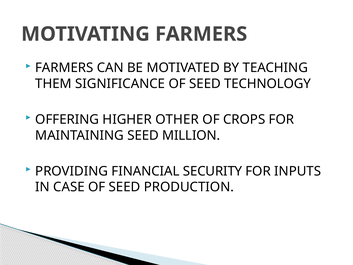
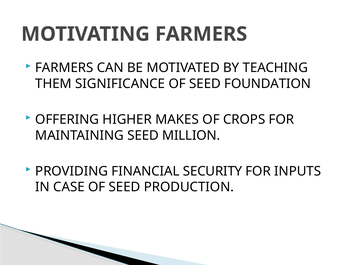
TECHNOLOGY: TECHNOLOGY -> FOUNDATION (268, 84)
OTHER: OTHER -> MAKES (177, 119)
